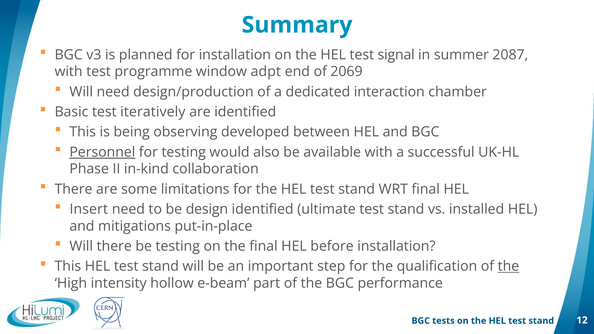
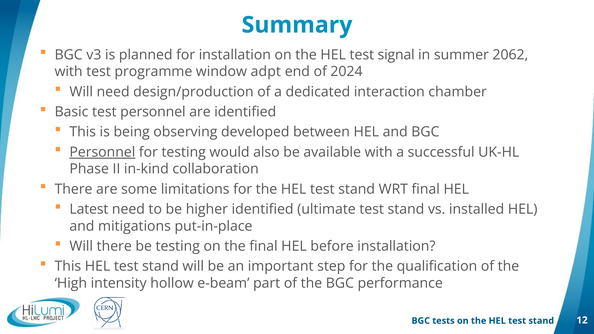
2087: 2087 -> 2062 (510, 55)
2069: 2069 -> 2024 (346, 72)
test iteratively: iteratively -> personnel (153, 112)
Insert: Insert -> Latest (89, 209)
design: design -> higher (207, 209)
the underline: present -> none (508, 266)
